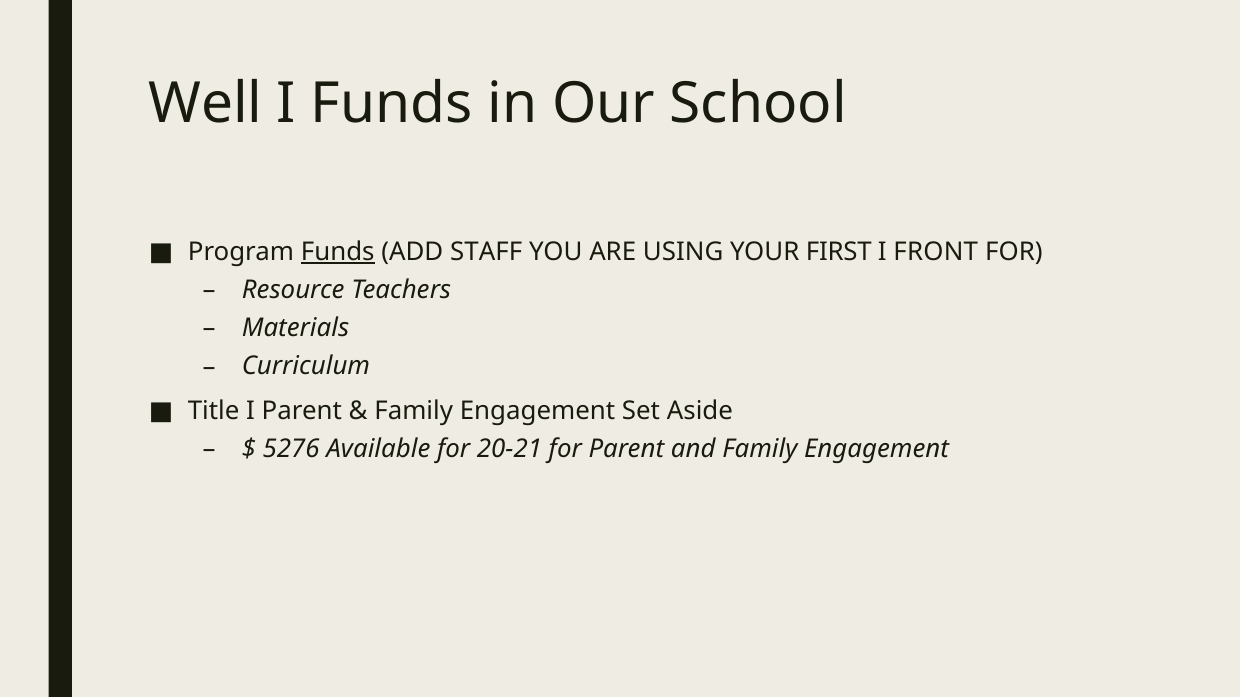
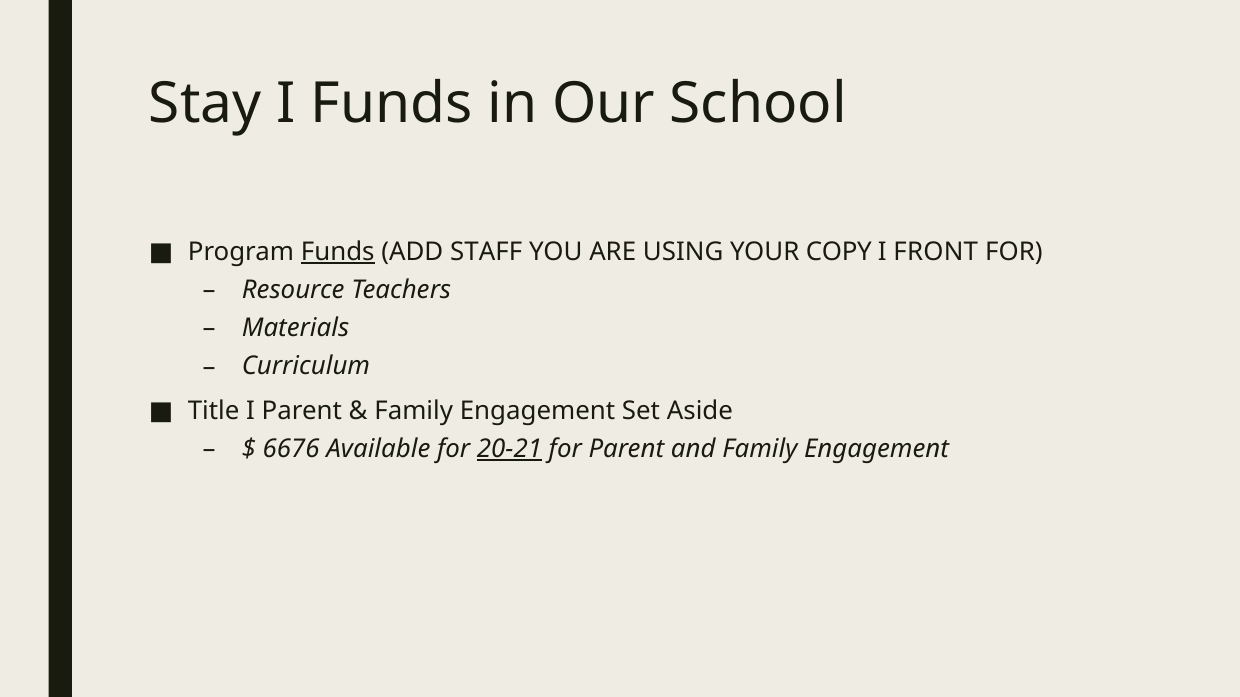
Well: Well -> Stay (205, 104)
FIRST: FIRST -> COPY (839, 252)
5276: 5276 -> 6676 (291, 449)
20-21 underline: none -> present (509, 449)
